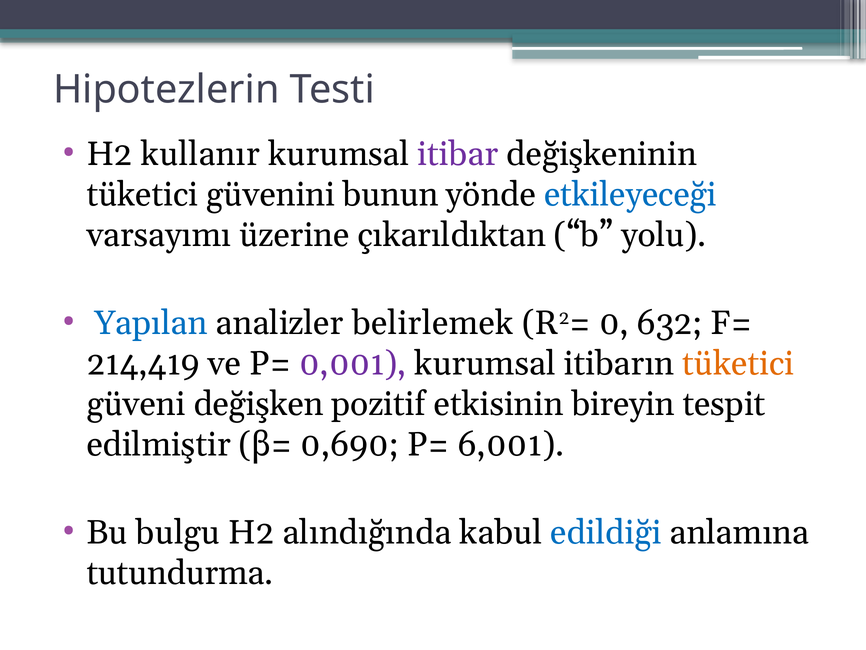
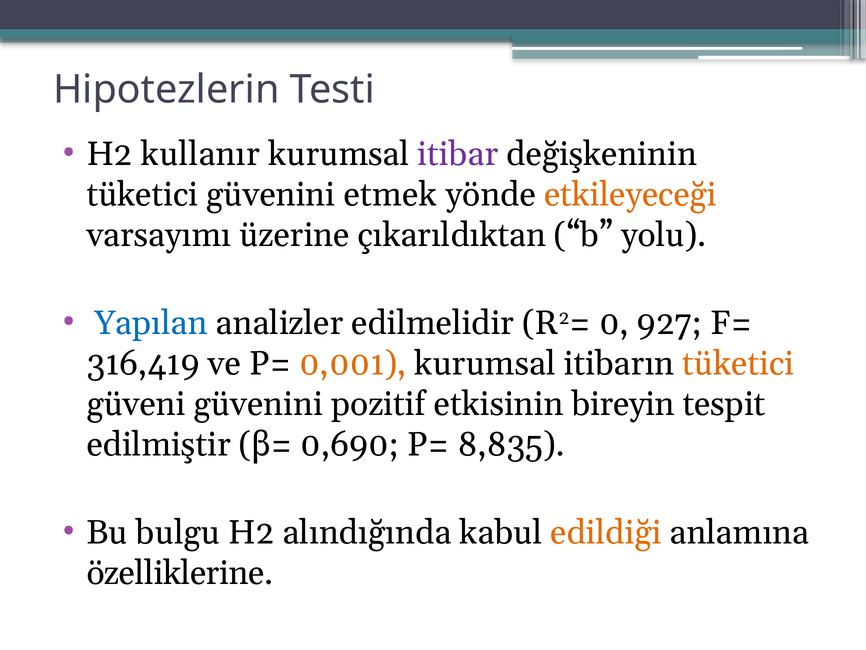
bunun: bunun -> etmek (390, 194)
etkileyeceği colour: blue -> orange (630, 194)
belirlemek: belirlemek -> edilmelidir (433, 323)
632: 632 -> 927 (670, 323)
214,419: 214,419 -> 316,419 (143, 363)
0,001 colour: purple -> orange (353, 363)
güveni değişken: değişken -> güvenini (258, 404)
6,001: 6,001 -> 8,835 (511, 444)
edildiği colour: blue -> orange (606, 532)
tutundurma: tutundurma -> özelliklerine (180, 573)
